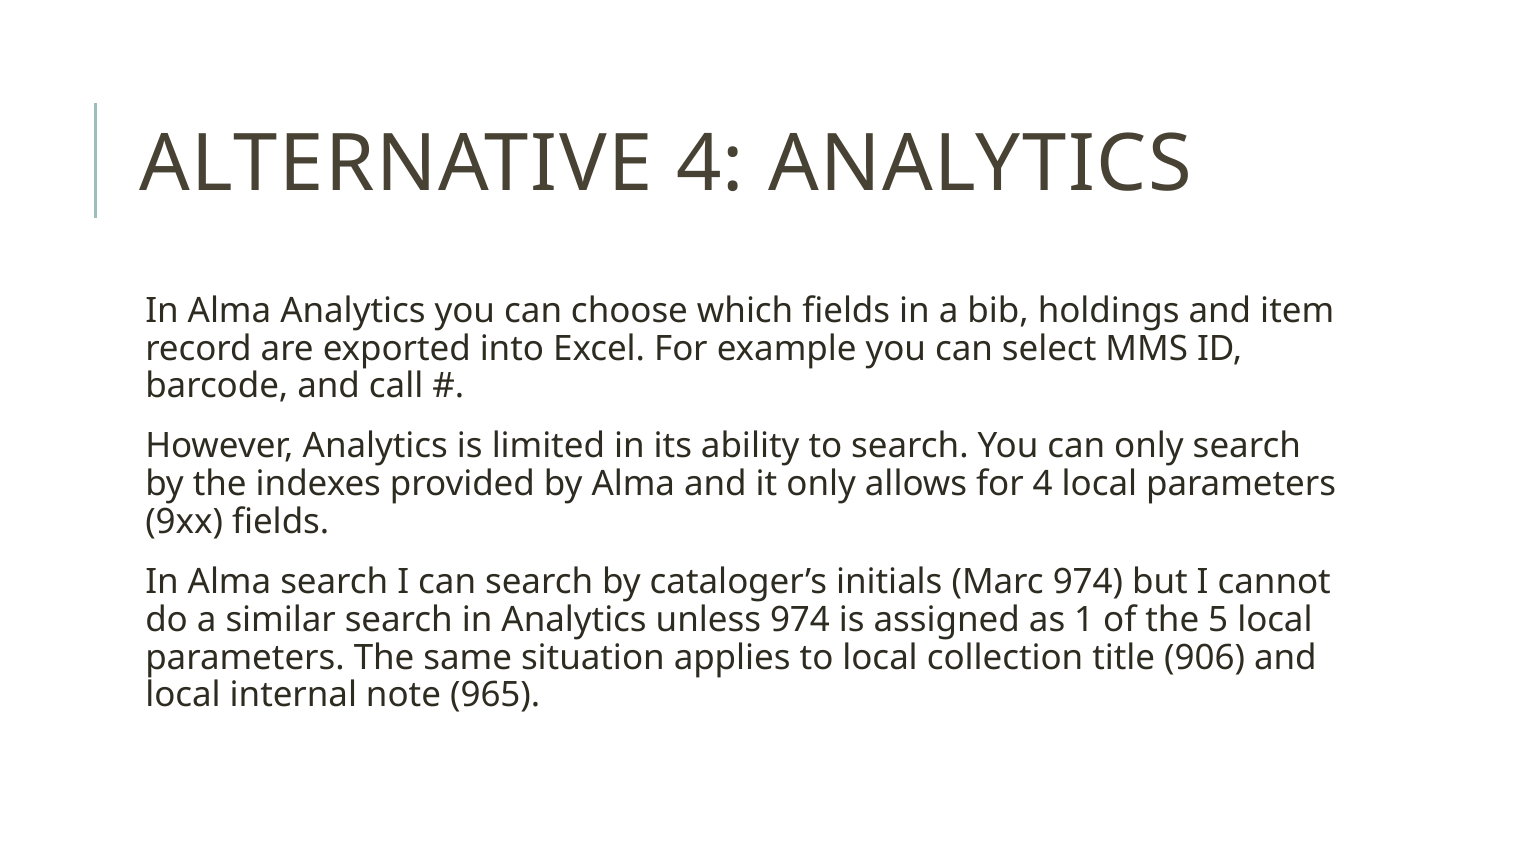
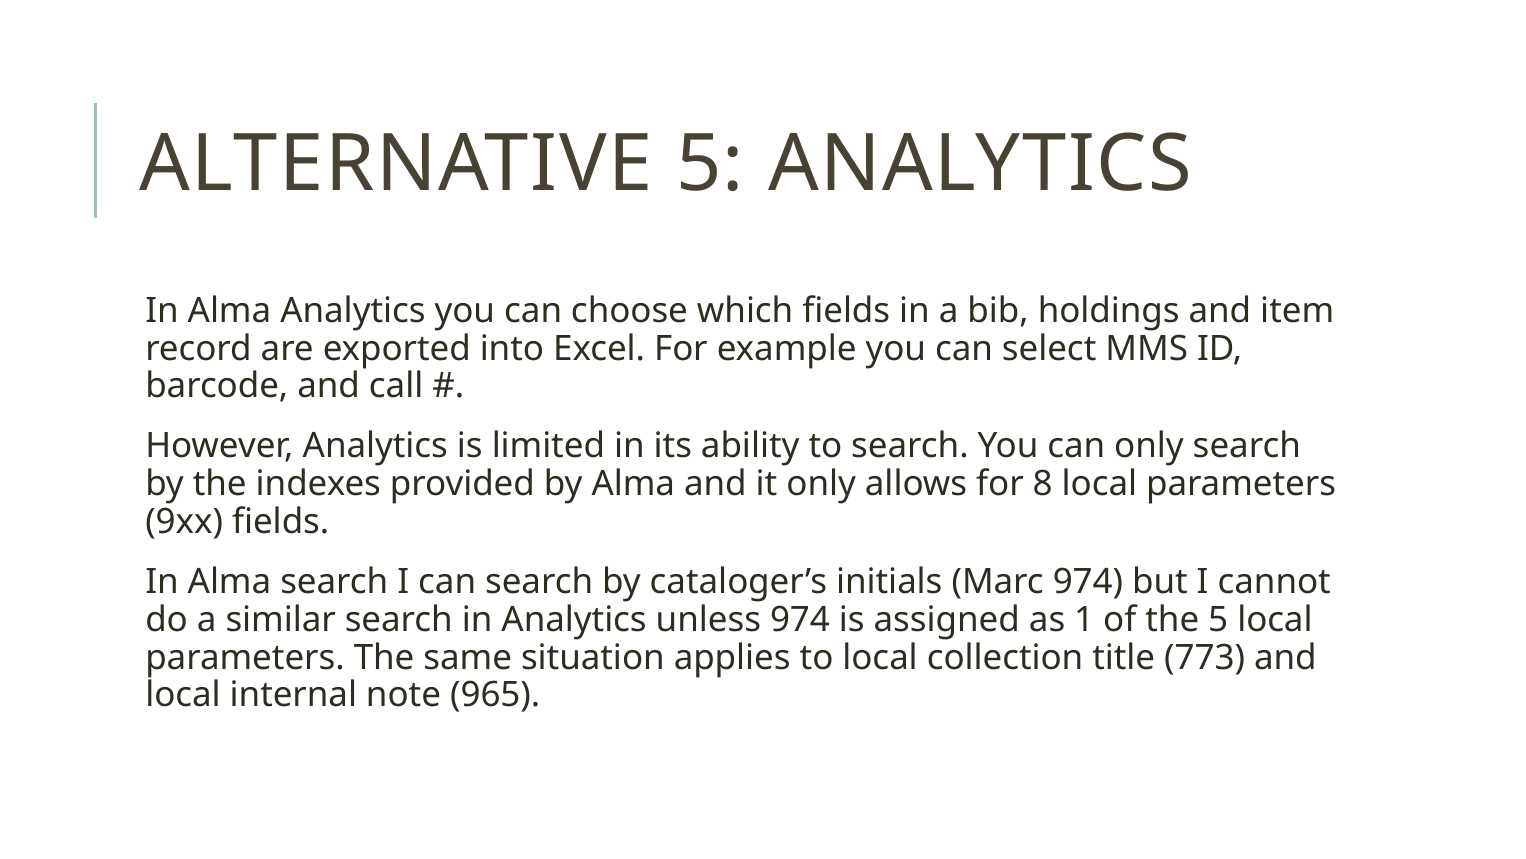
ALTERNATIVE 4: 4 -> 5 (710, 164)
for 4: 4 -> 8 (1043, 484)
906: 906 -> 773 (1205, 657)
